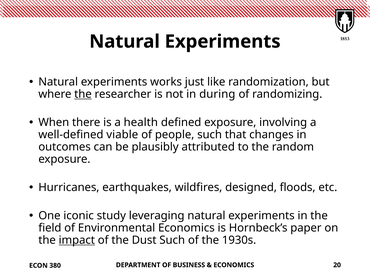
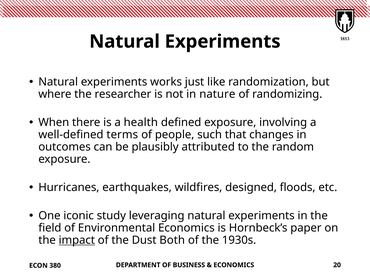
the underline: present -> none (83, 94)
during: during -> nature (217, 94)
viable: viable -> terms (122, 134)
Dust Such: Such -> Both (172, 240)
